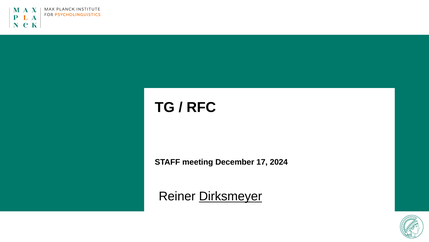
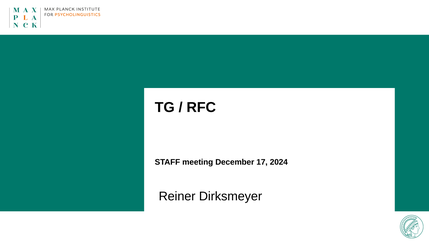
Dirksmeyer underline: present -> none (231, 196)
